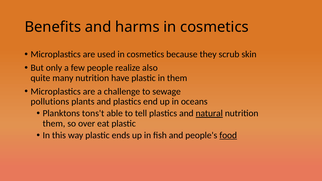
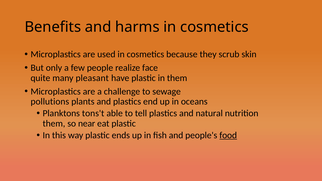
also: also -> face (150, 68)
many nutrition: nutrition -> pleasant (92, 78)
natural underline: present -> none (209, 113)
over: over -> near (87, 124)
